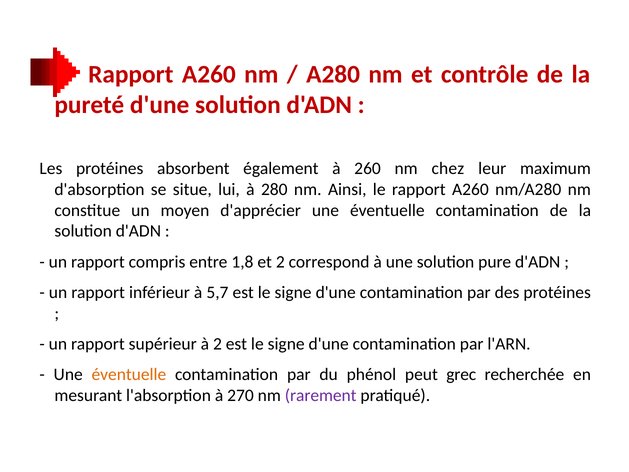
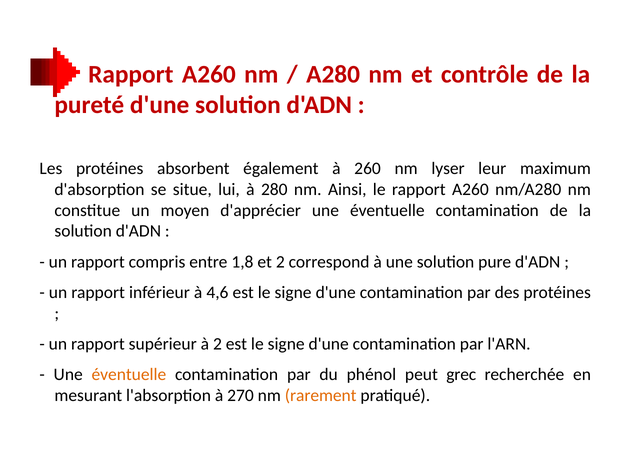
chez: chez -> lyser (448, 168)
5,7: 5,7 -> 4,6 (217, 292)
rarement colour: purple -> orange (321, 395)
